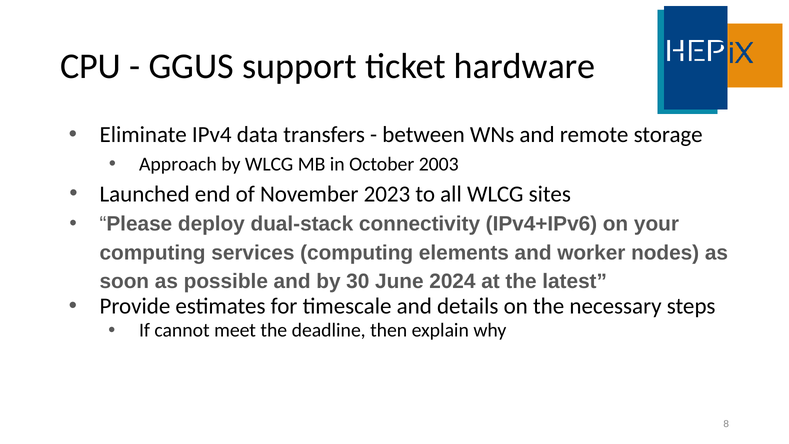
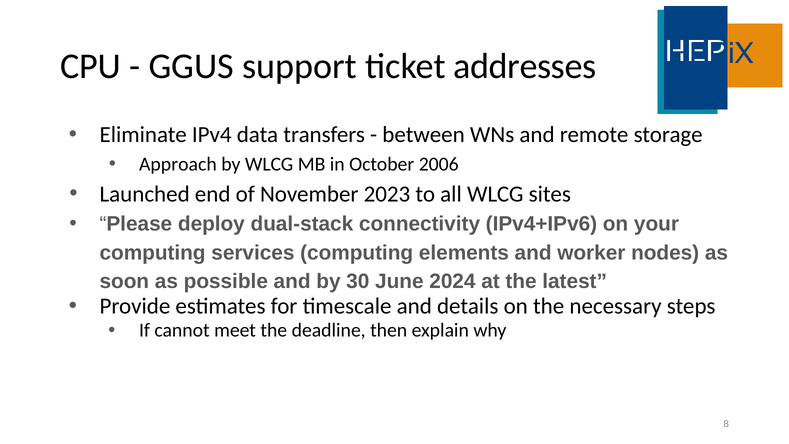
hardware: hardware -> addresses (525, 66)
2003: 2003 -> 2006 (439, 164)
